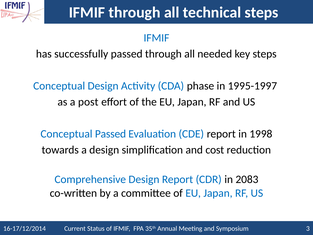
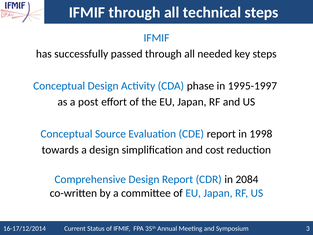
Conceptual Passed: Passed -> Source (110, 134)
2083: 2083 -> 2084 (247, 179)
